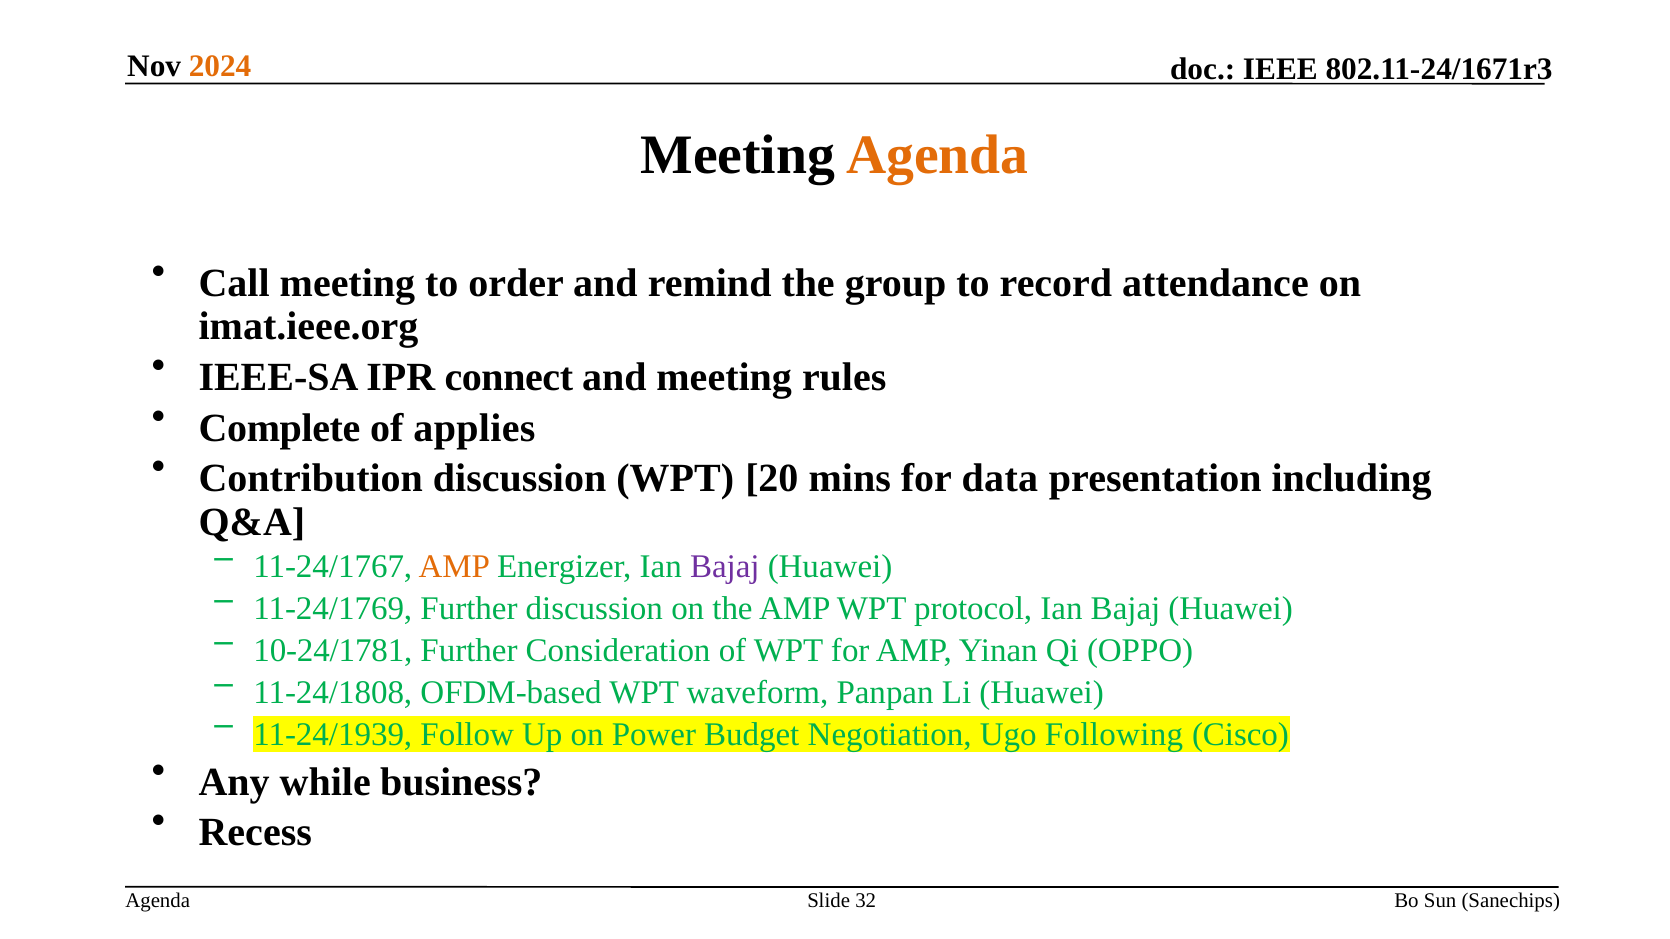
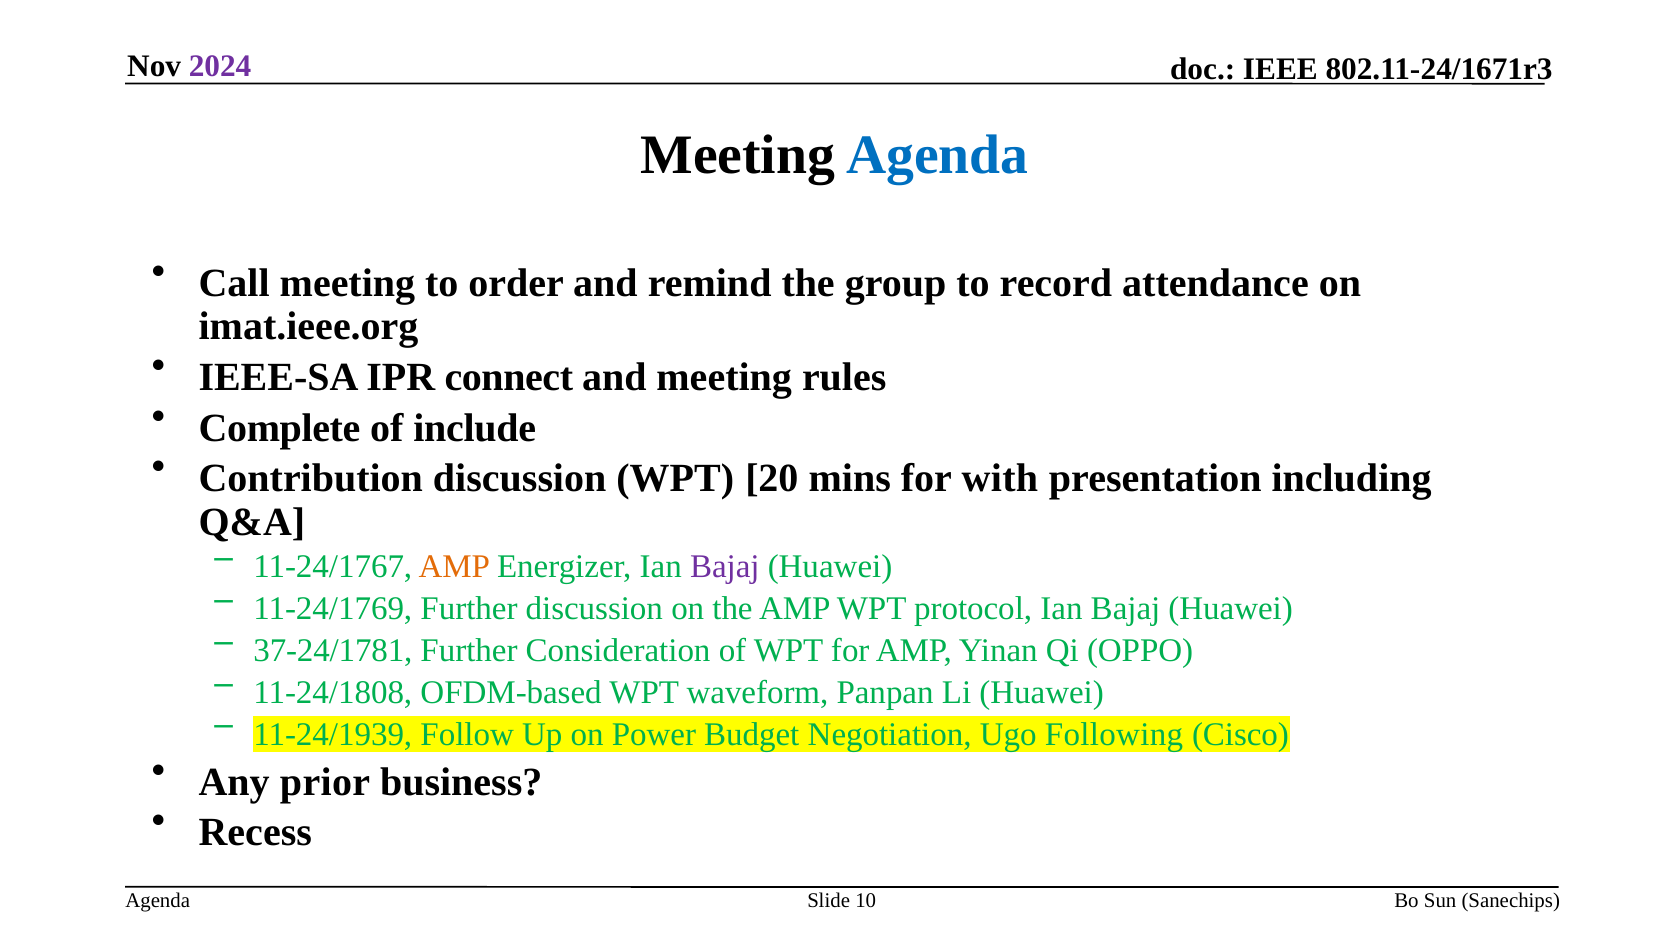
2024 colour: orange -> purple (220, 66)
Agenda colour: orange -> blue (937, 155)
applies: applies -> include (475, 428)
data: data -> with (1000, 479)
10-24/1781: 10-24/1781 -> 37-24/1781 (333, 651)
while: while -> prior (325, 782)
32: 32 -> 10 (866, 901)
